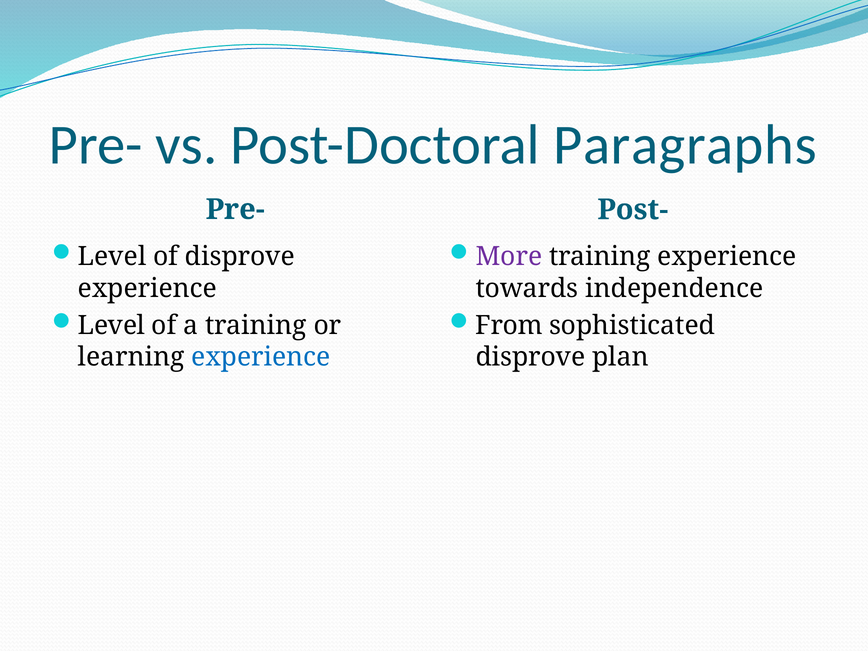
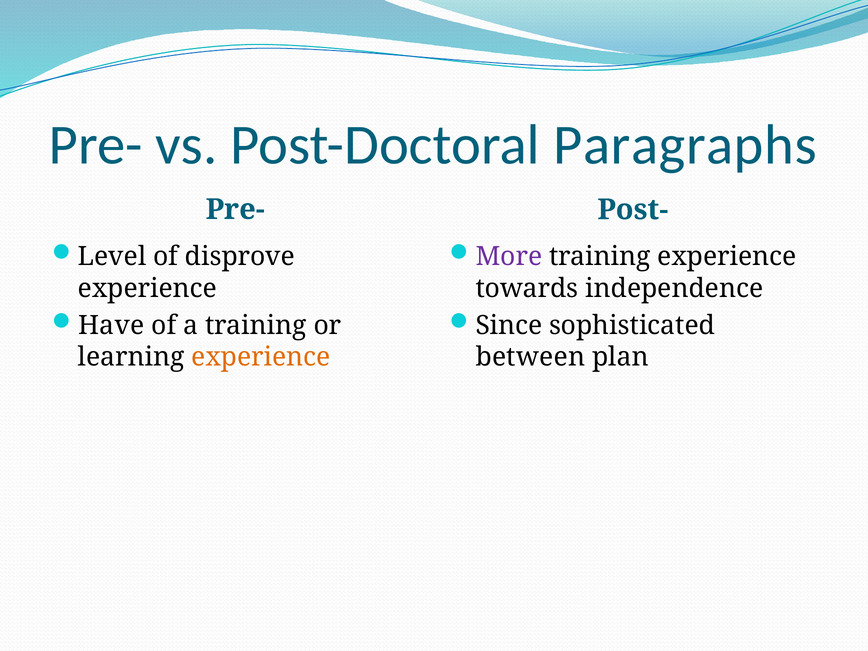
Level: Level -> Have (111, 325)
From: From -> Since (509, 325)
experience colour: blue -> orange (261, 357)
disprove: disprove -> between (530, 357)
